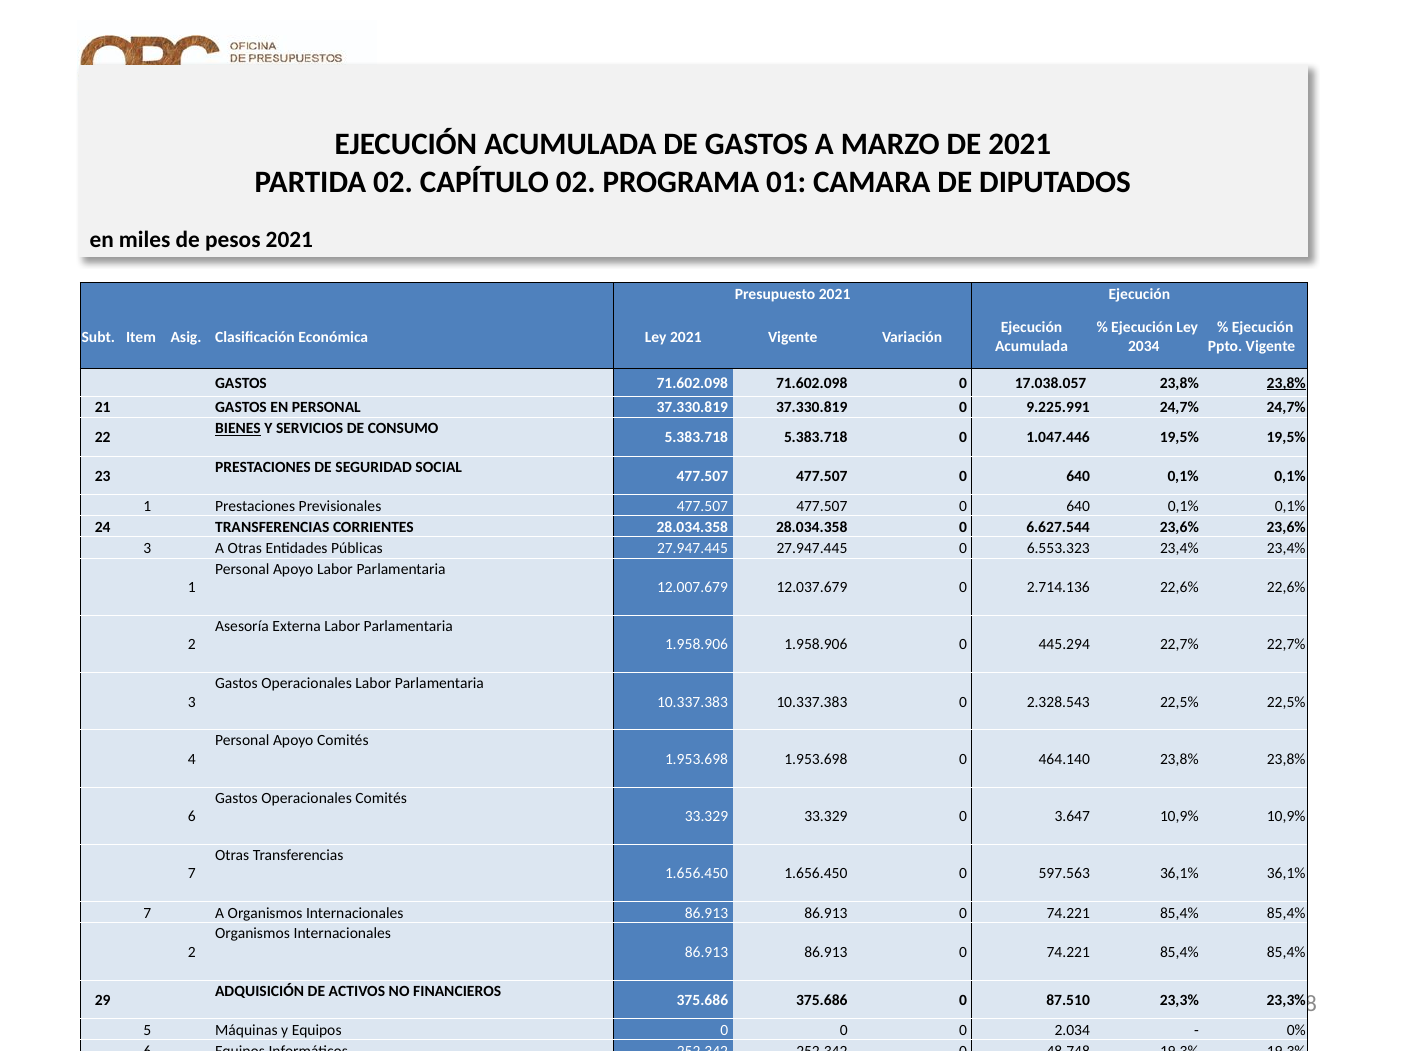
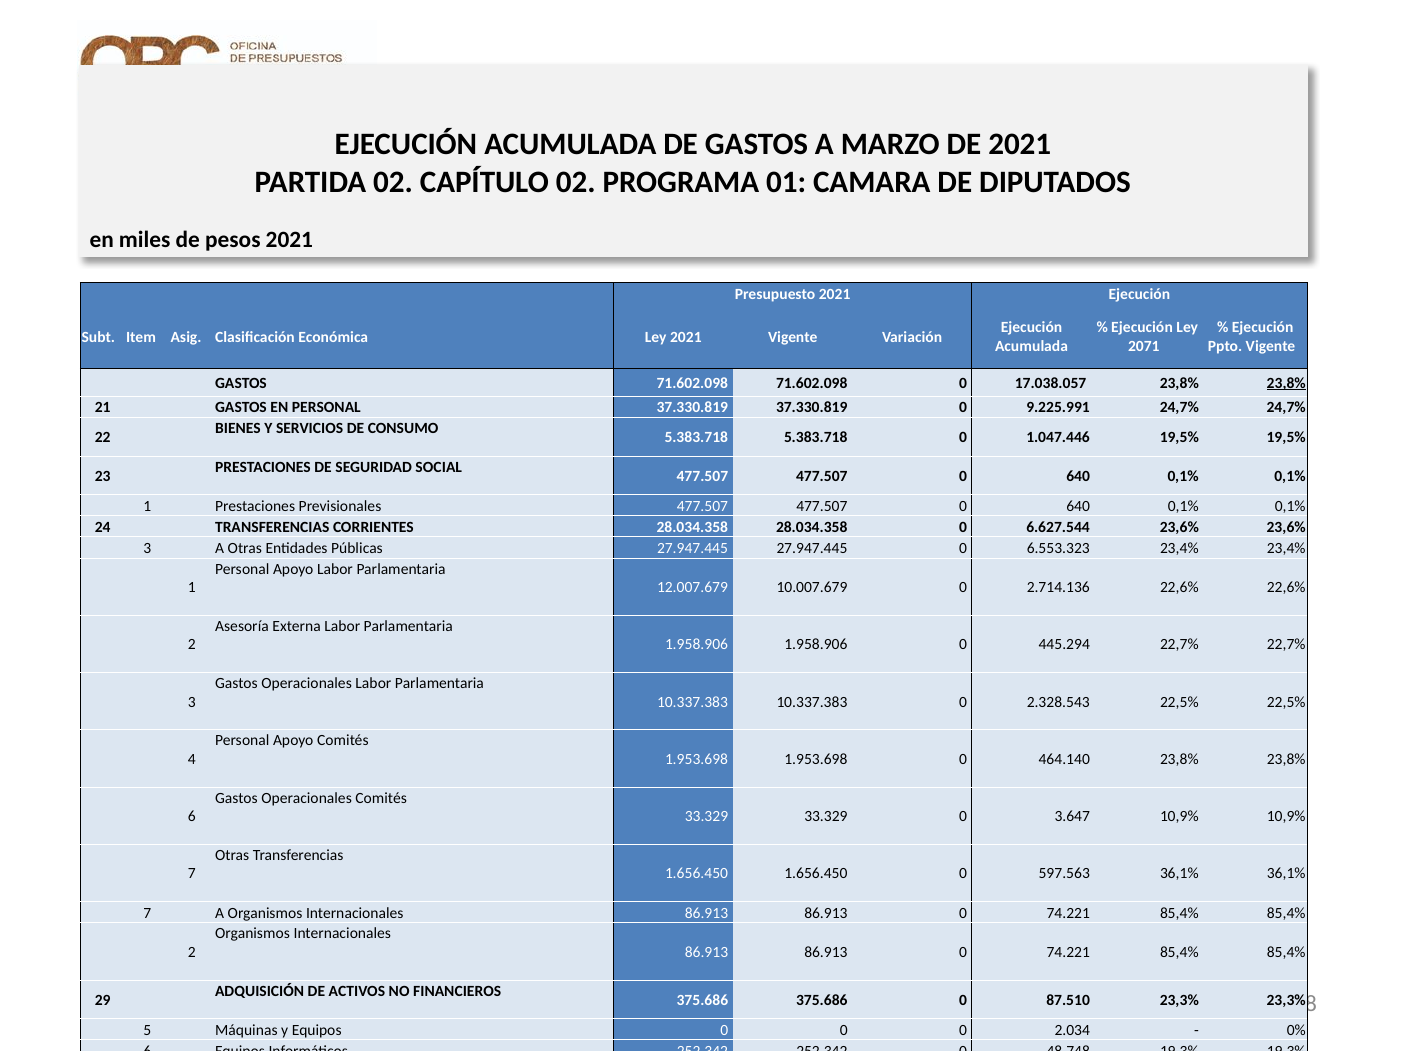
2034: 2034 -> 2071 (1144, 347)
BIENES underline: present -> none (238, 428)
12.037.679: 12.037.679 -> 10.007.679 (812, 587)
